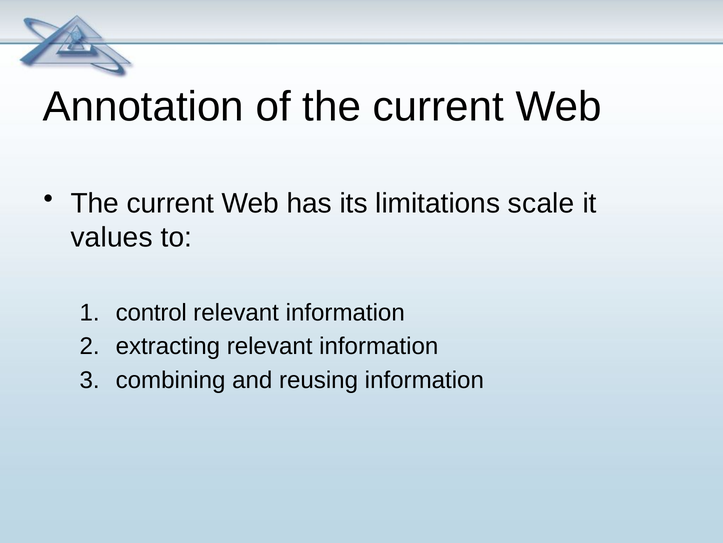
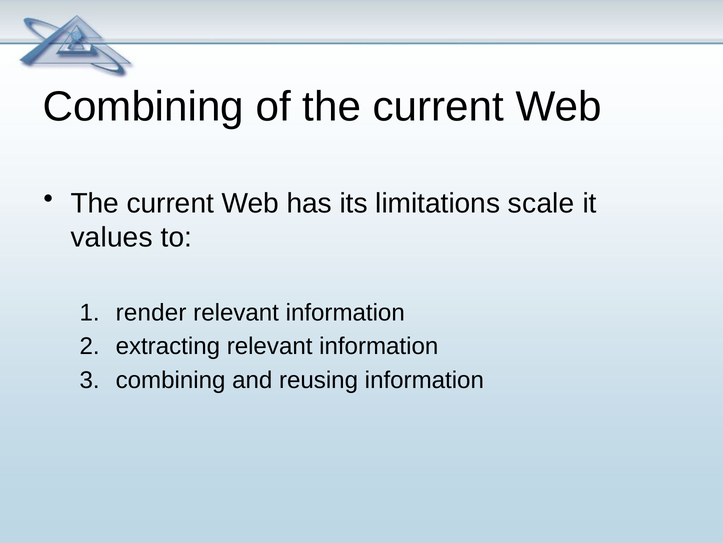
Annotation: Annotation -> Combining (143, 107)
control: control -> render (151, 312)
